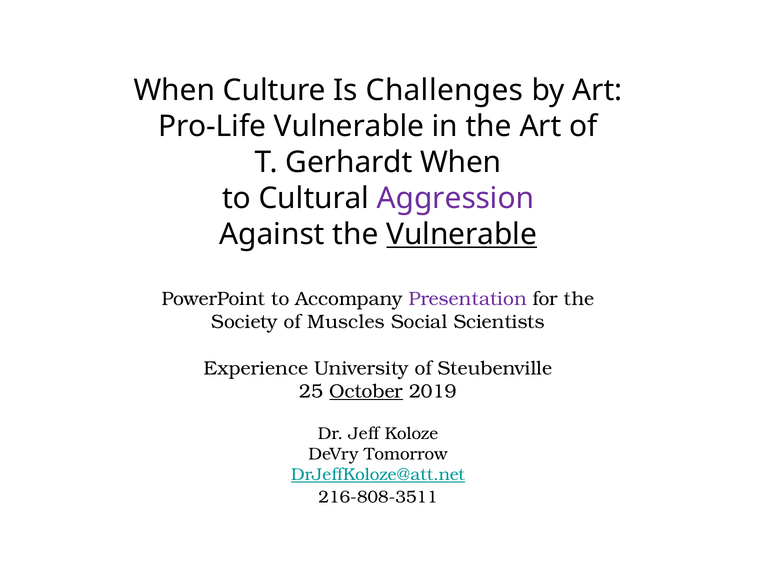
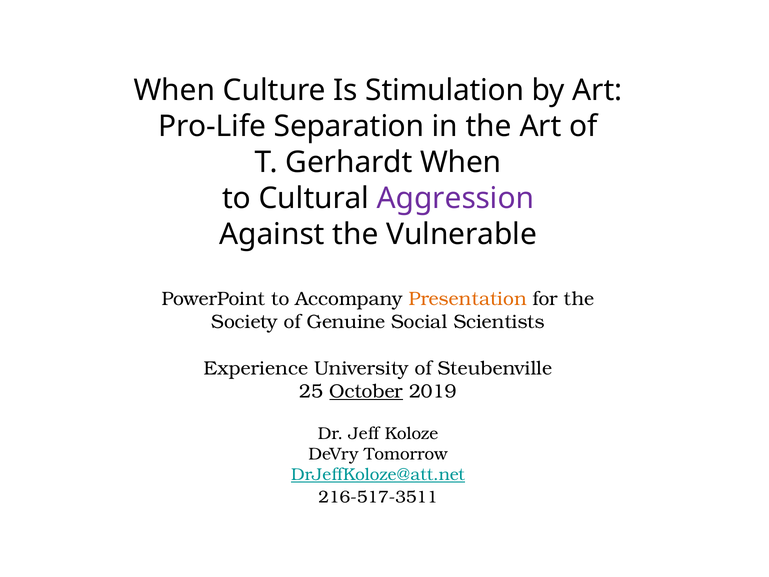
Challenges: Challenges -> Stimulation (445, 91)
Pro-Life Vulnerable: Vulnerable -> Separation (349, 126)
Vulnerable underline: present -> none (462, 234)
Presentation colour: purple -> orange (468, 299)
Muscles: Muscles -> Genuine (346, 322)
216-808-3511: 216-808-3511 -> 216-517-3511 (378, 497)
